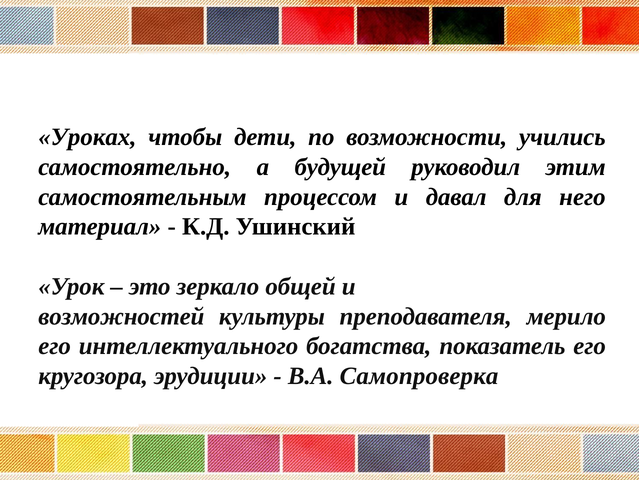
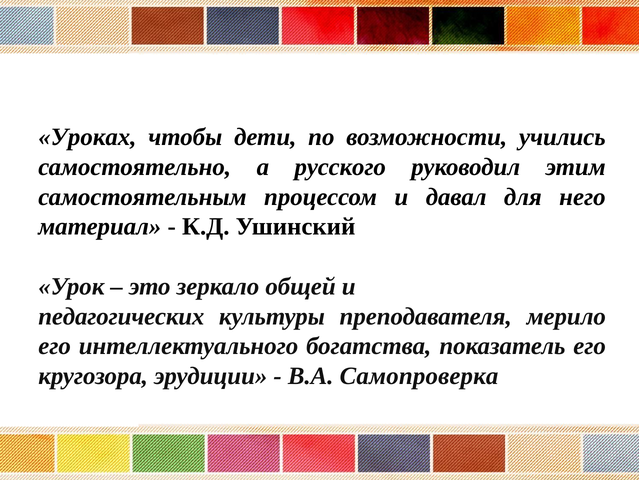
будущей: будущей -> русского (340, 167)
возможностей: возможностей -> педагогических (121, 316)
